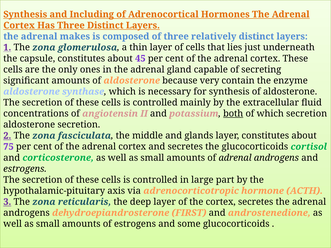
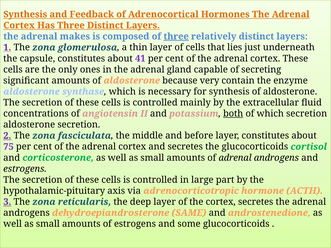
Including: Including -> Feedback (92, 14)
three underline: none -> present (176, 36)
45: 45 -> 41 (140, 59)
glands: glands -> before (199, 136)
FIRST: FIRST -> SAME (189, 213)
